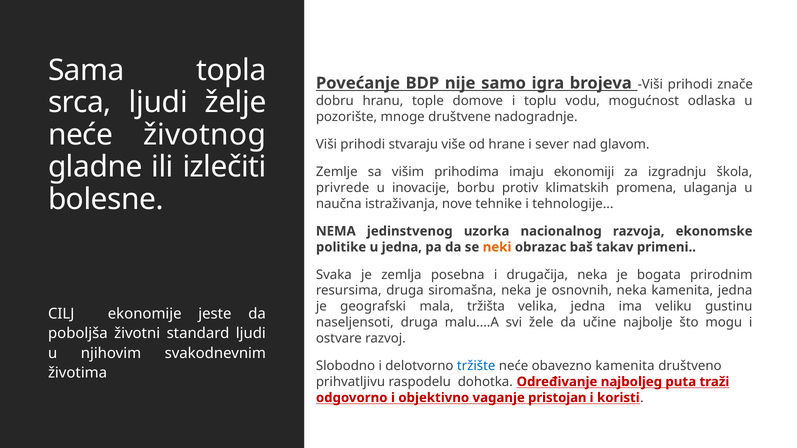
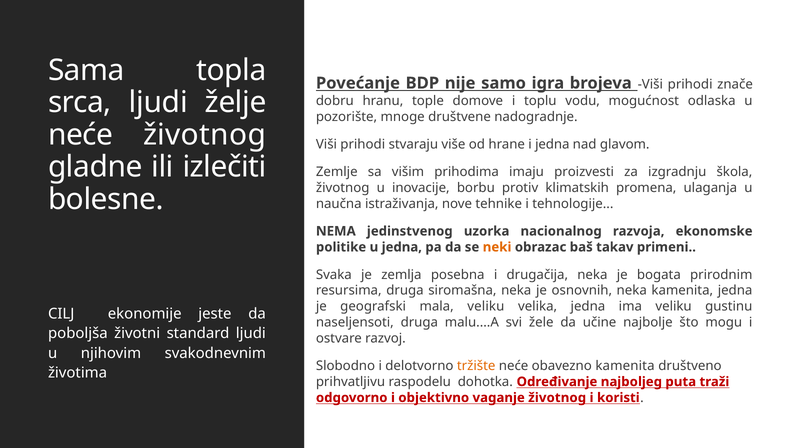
i sever: sever -> jedna (552, 144)
ekonomiji: ekonomiji -> proizvesti (584, 172)
privrede: privrede -> životnog (343, 188)
mala tržišta: tržišta -> veliku (486, 307)
tržište colour: blue -> orange (476, 366)
vaganje pristojan: pristojan -> životnog (557, 398)
